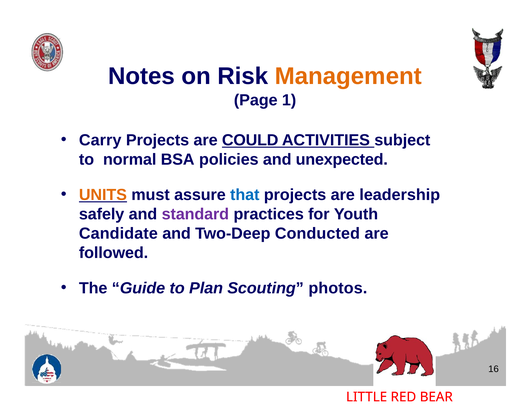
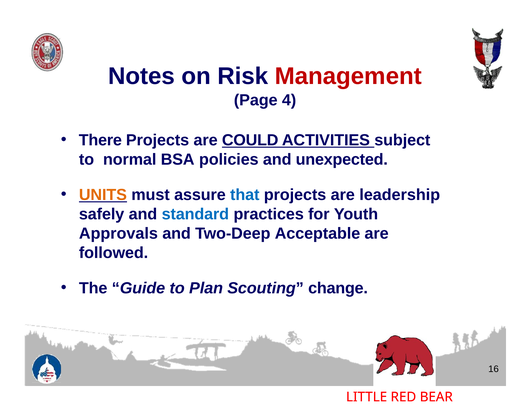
Management colour: orange -> red (348, 76)
1: 1 -> 4 (289, 100)
Carry: Carry -> There (100, 140)
standard colour: purple -> blue (195, 214)
Candidate: Candidate -> Approvals (118, 233)
Conducted: Conducted -> Acceptable (317, 233)
photos: photos -> change (338, 288)
